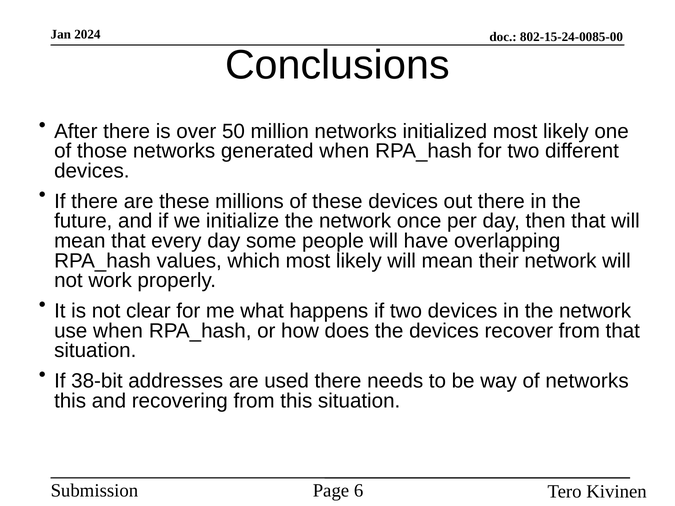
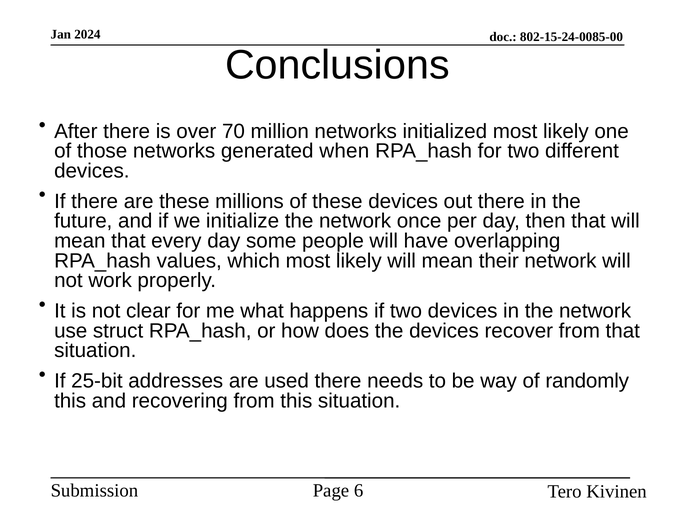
50: 50 -> 70 (233, 131)
use when: when -> struct (118, 331)
38-bit: 38-bit -> 25-bit (97, 381)
of networks: networks -> randomly (587, 381)
